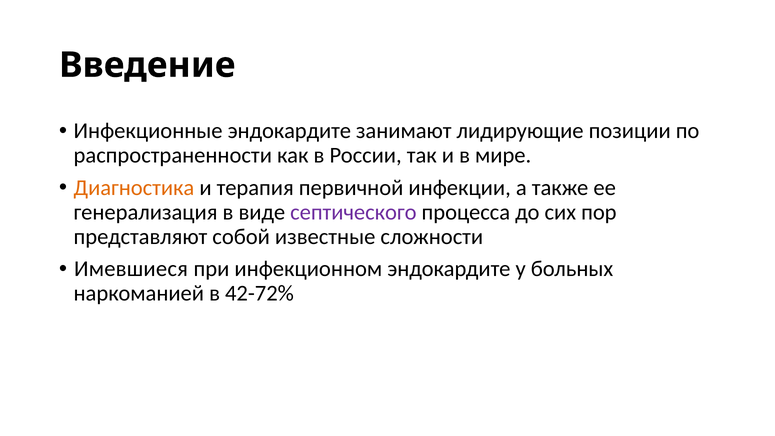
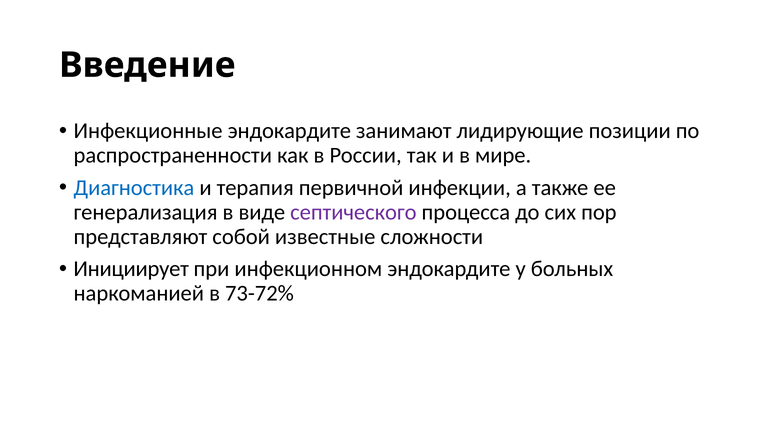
Диагностика colour: orange -> blue (134, 188)
Имевшиеся: Имевшиеся -> Инициирует (131, 269)
42-72%: 42-72% -> 73-72% (259, 293)
